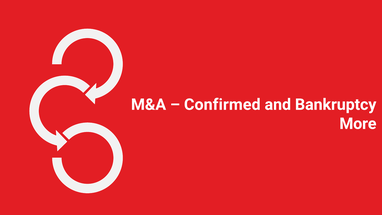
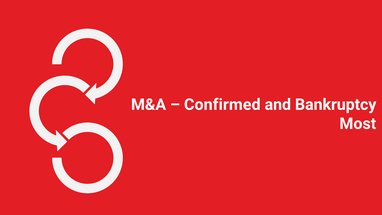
More: More -> Most (358, 124)
